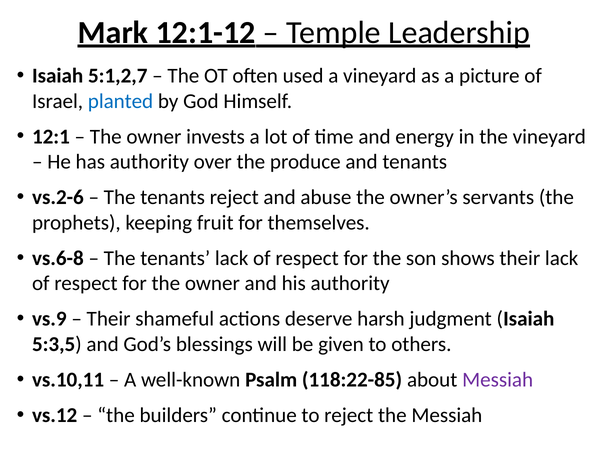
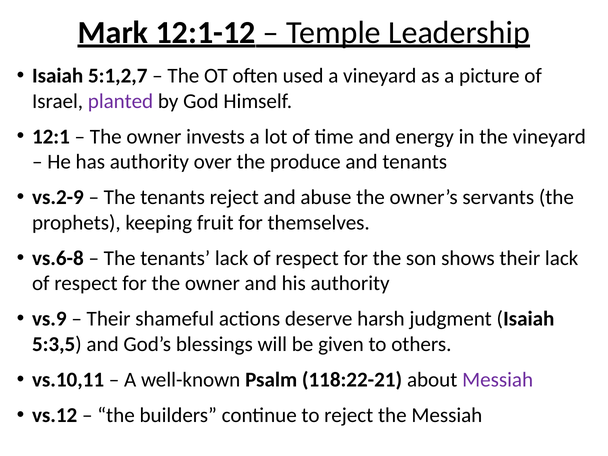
planted colour: blue -> purple (121, 101)
vs.2-6: vs.2-6 -> vs.2-9 (58, 197)
118:22-85: 118:22-85 -> 118:22-21 (352, 380)
